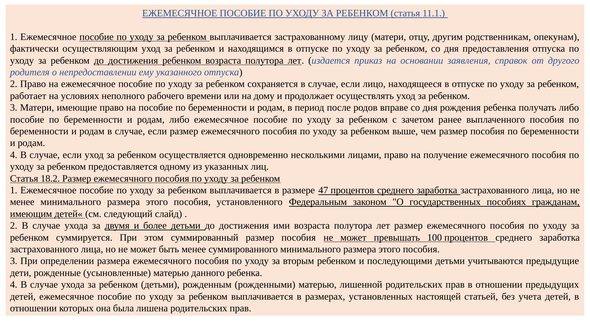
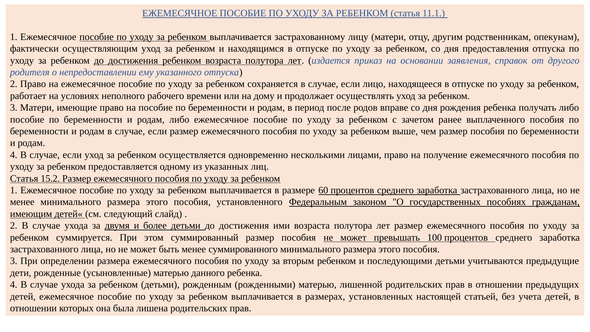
18.2: 18.2 -> 15.2 (50, 178)
47: 47 -> 60 (323, 190)
